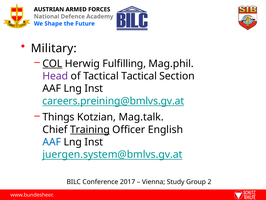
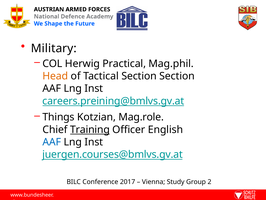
COL underline: present -> none (52, 63)
Fulfilling: Fulfilling -> Practical (124, 63)
Head colour: purple -> orange (55, 76)
Tactical Tactical: Tactical -> Section (139, 76)
Mag.talk: Mag.talk -> Mag.role (141, 117)
juergen.system@bmlvs.gv.at: juergen.system@bmlvs.gv.at -> juergen.courses@bmlvs.gv.at (113, 154)
